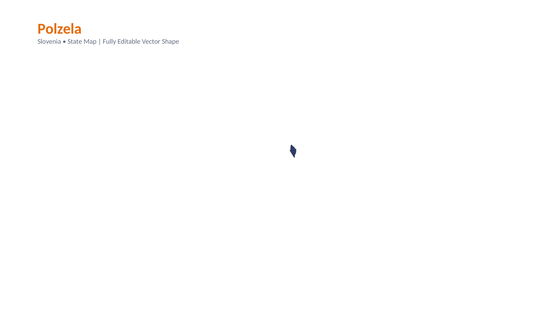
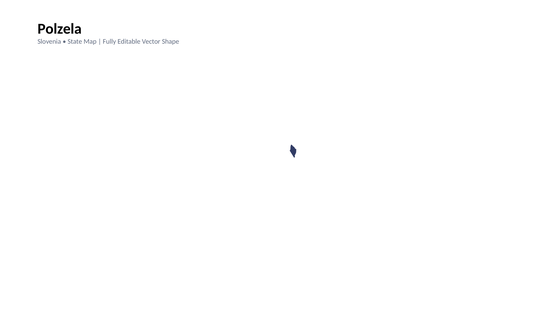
Polzela colour: orange -> black (60, 29)
